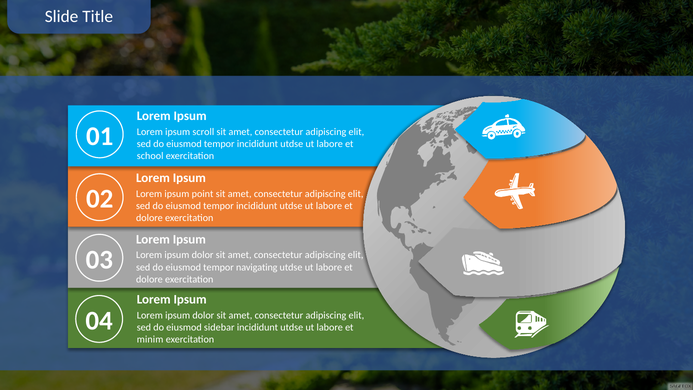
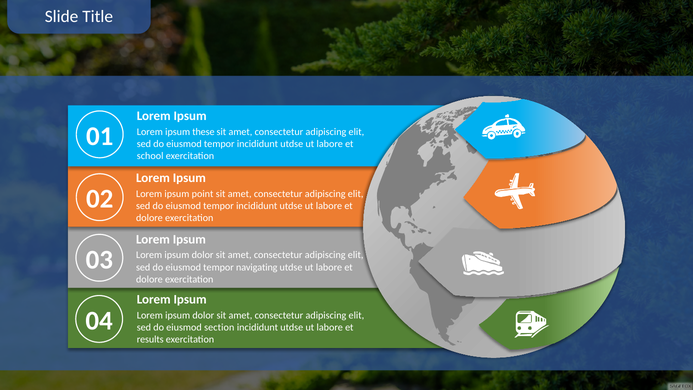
scroll: scroll -> these (203, 132)
sidebar: sidebar -> section (219, 327)
minim: minim -> results (150, 339)
